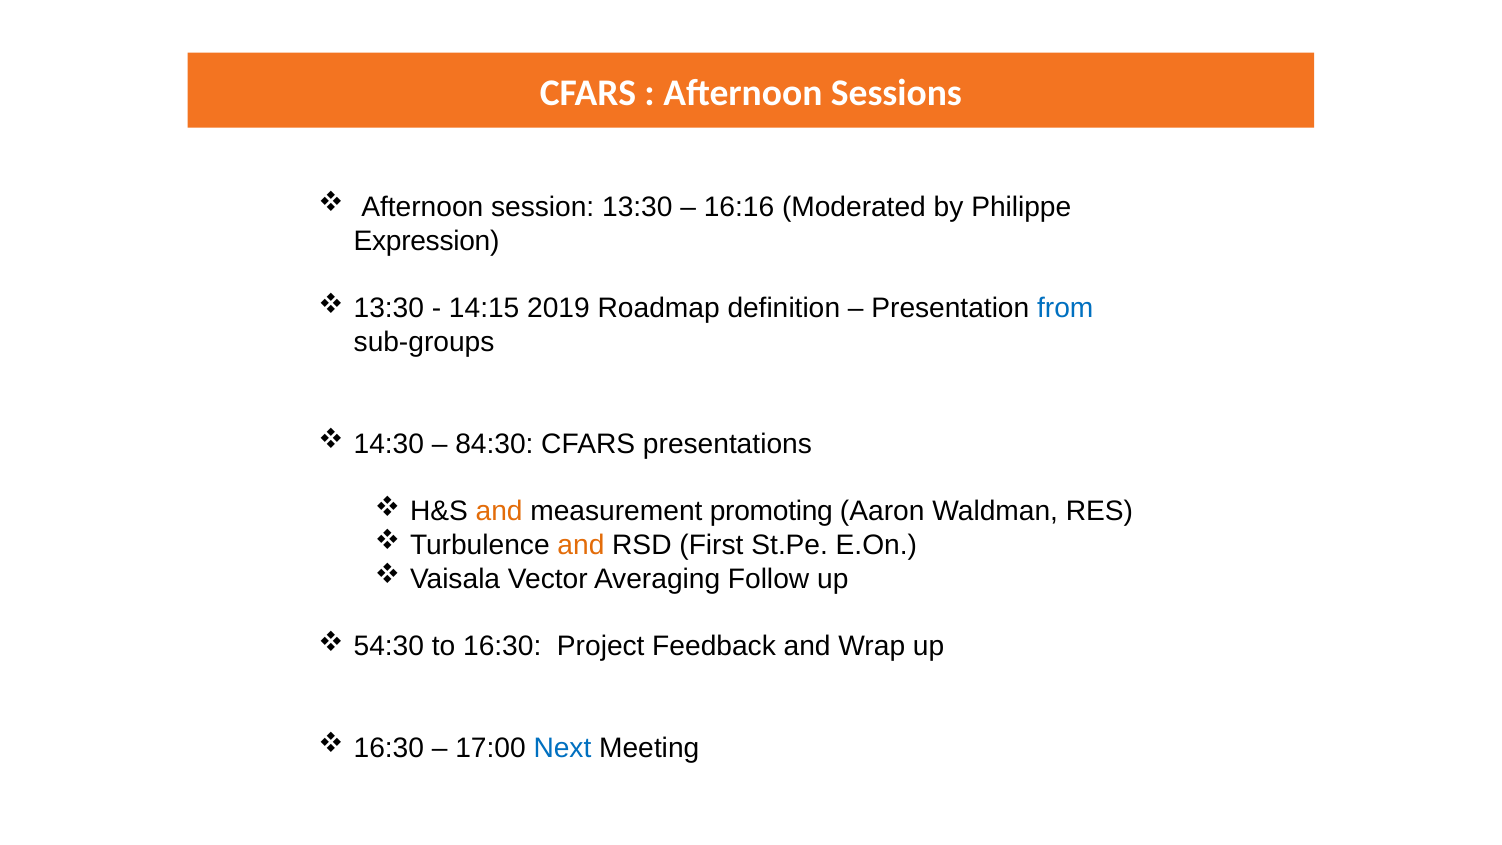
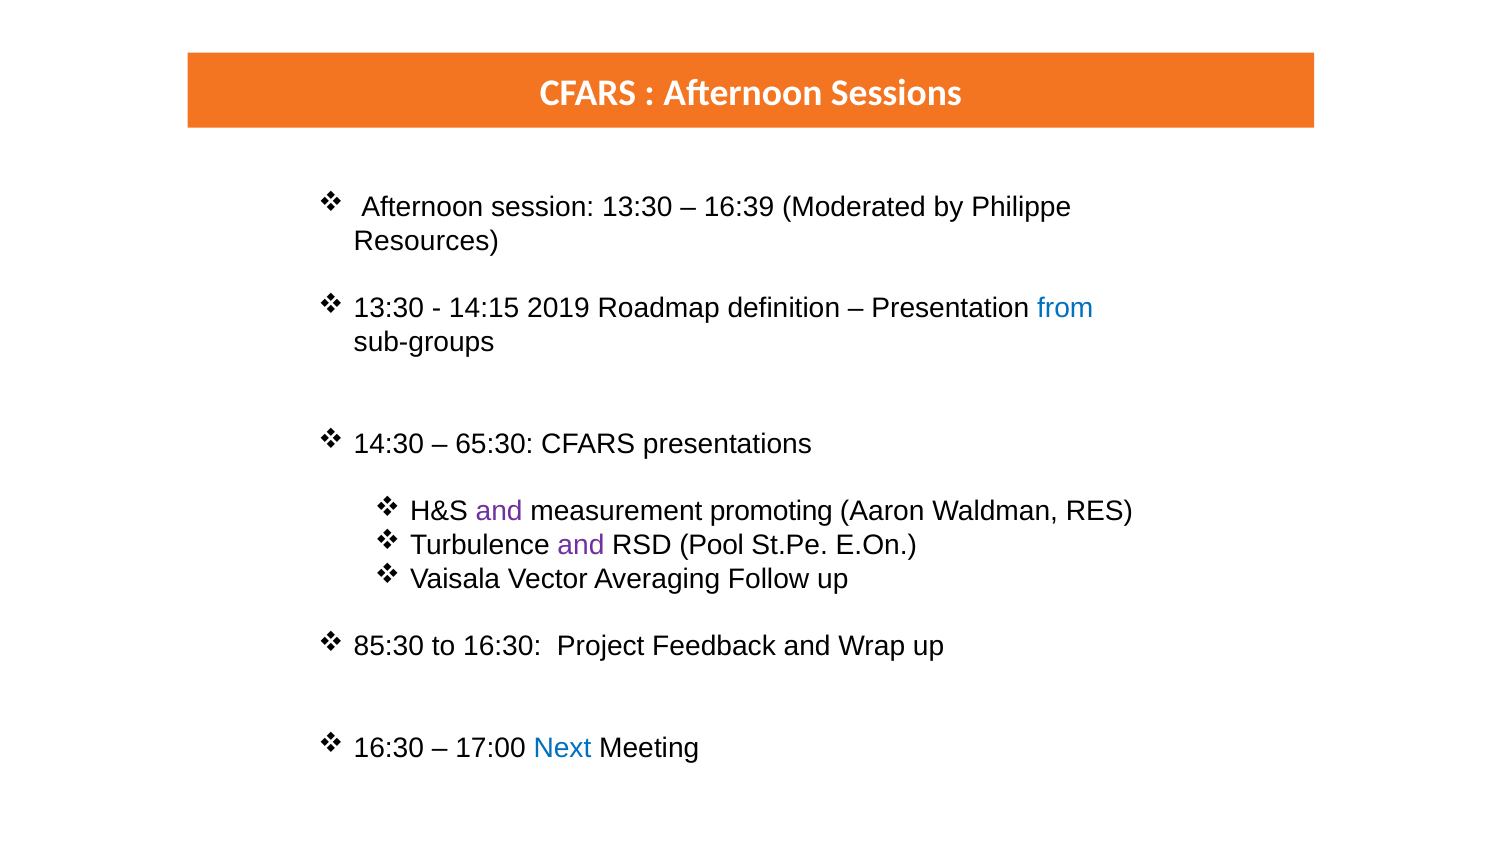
16:16: 16:16 -> 16:39 (739, 207)
Expression: Expression -> Resources (426, 241)
84:30: 84:30 -> 65:30 (494, 444)
and colour: orange -> purple (499, 511)
and colour: orange -> purple (581, 545)
First: First -> Pool (712, 545)
54:30: 54:30 -> 85:30 (389, 647)
